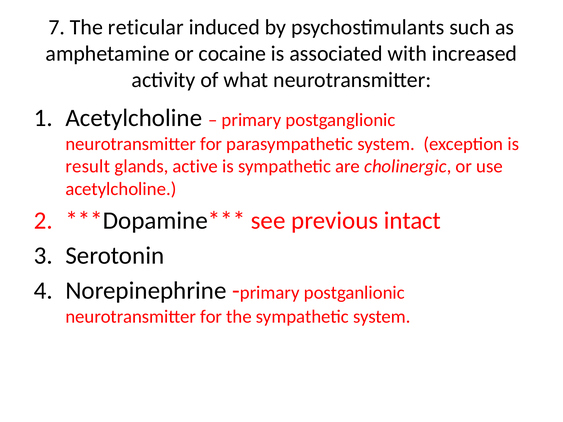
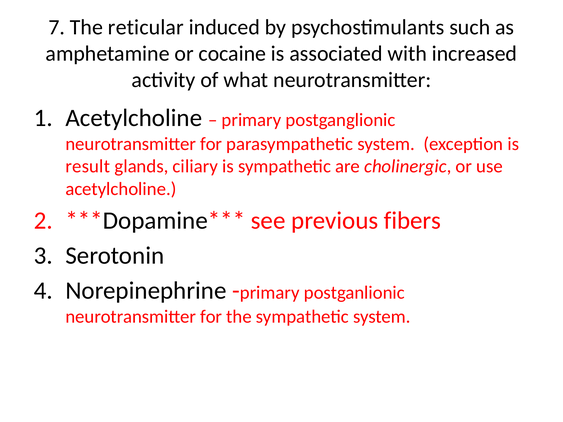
active: active -> ciliary (195, 166)
intact: intact -> fibers (412, 221)
